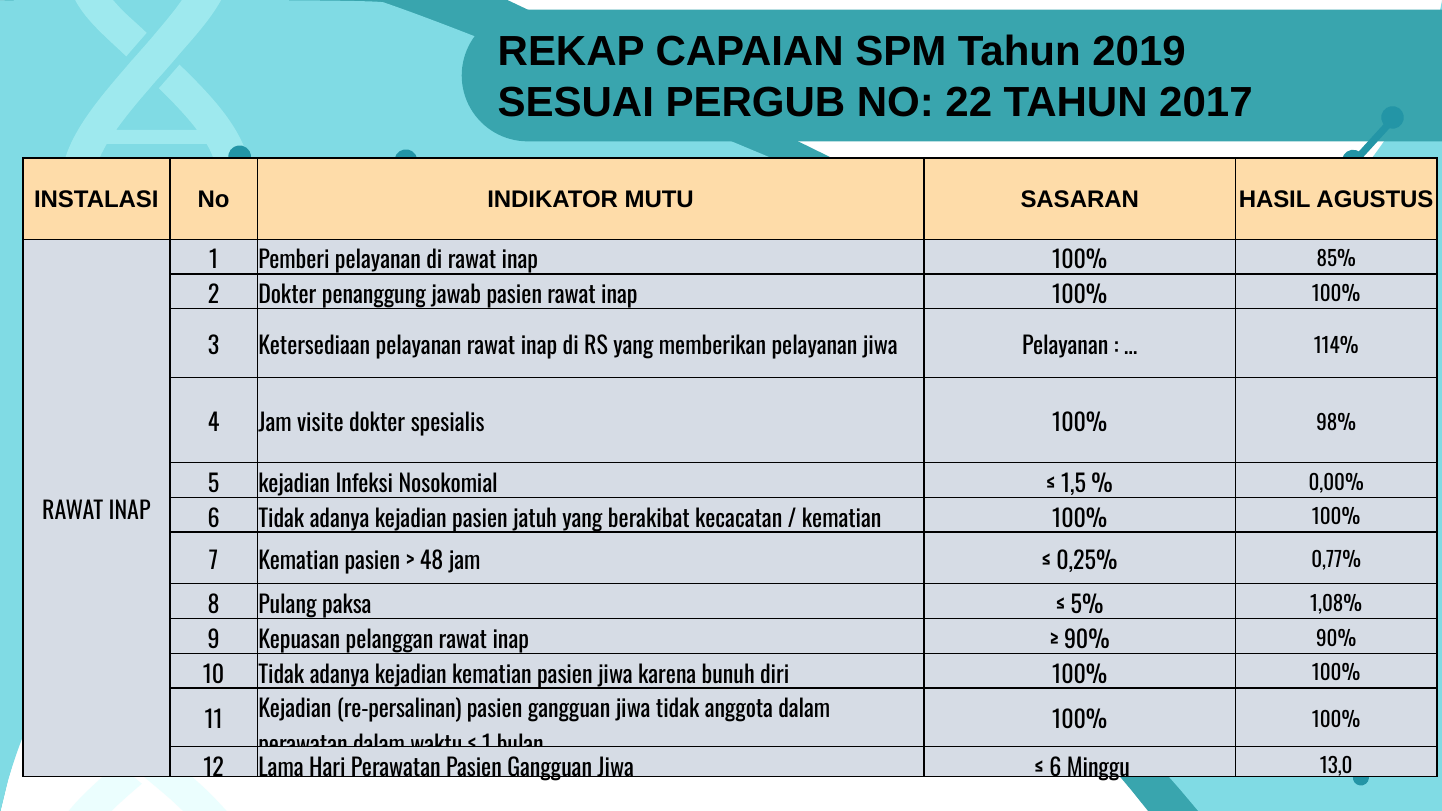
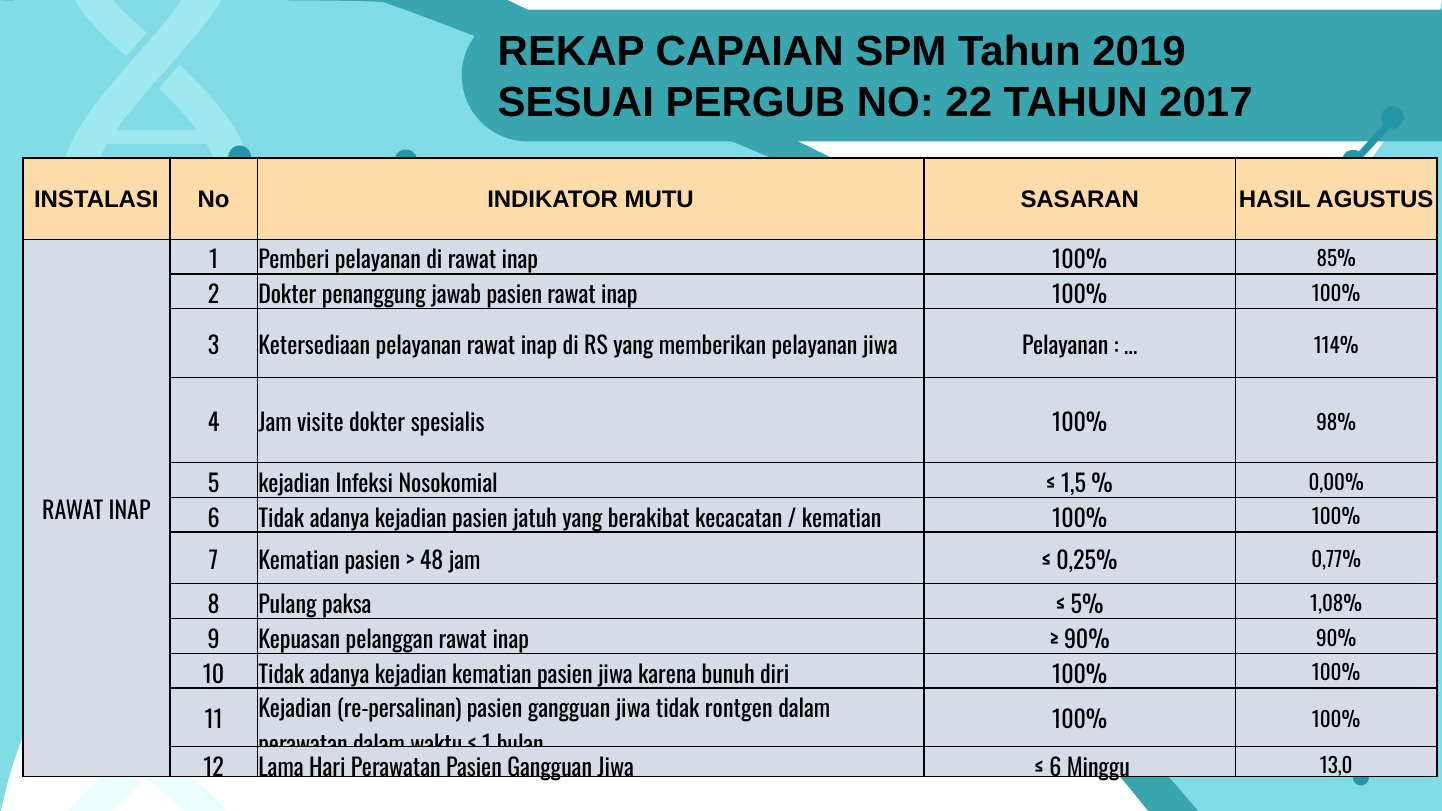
anggota: anggota -> rontgen (739, 710)
